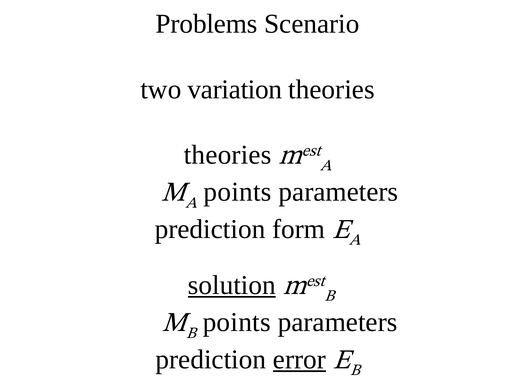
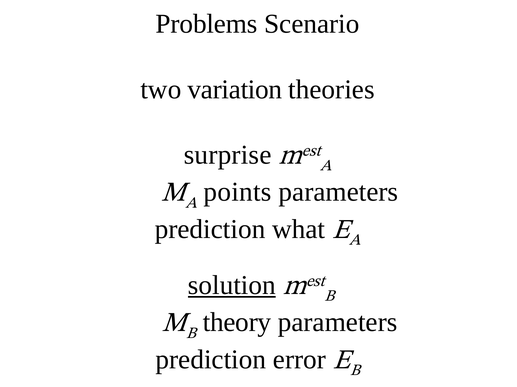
theories: theories -> surprise (228, 155)
form: form -> what (299, 230)
points: points -> theory (237, 323)
error underline: present -> none (299, 360)
